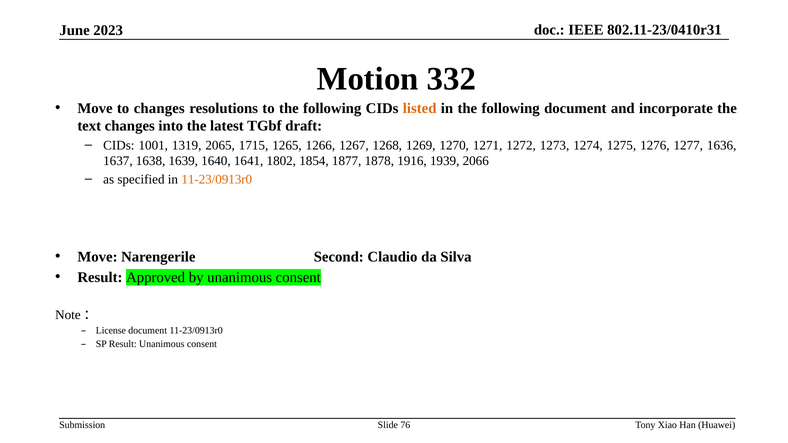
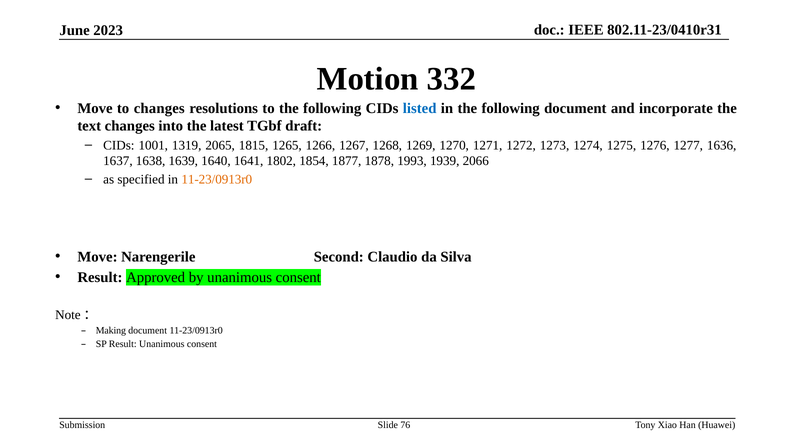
listed colour: orange -> blue (420, 108)
1715: 1715 -> 1815 (254, 145)
1916: 1916 -> 1993 (412, 161)
License: License -> Making (111, 331)
